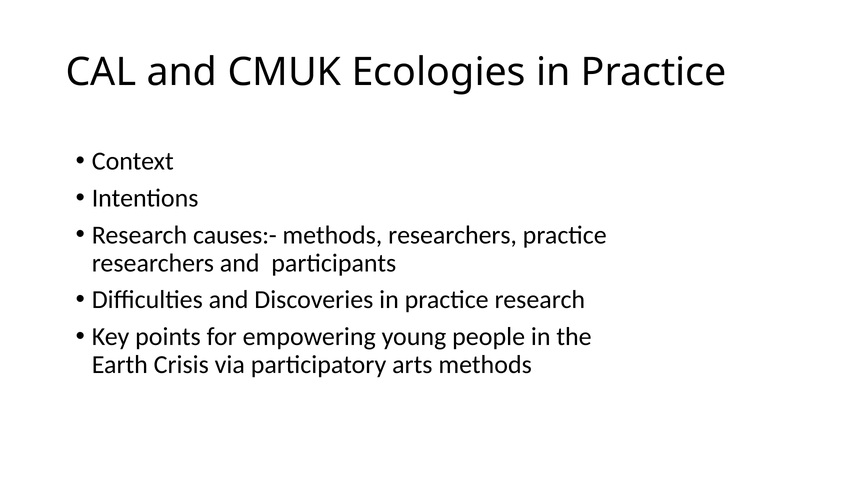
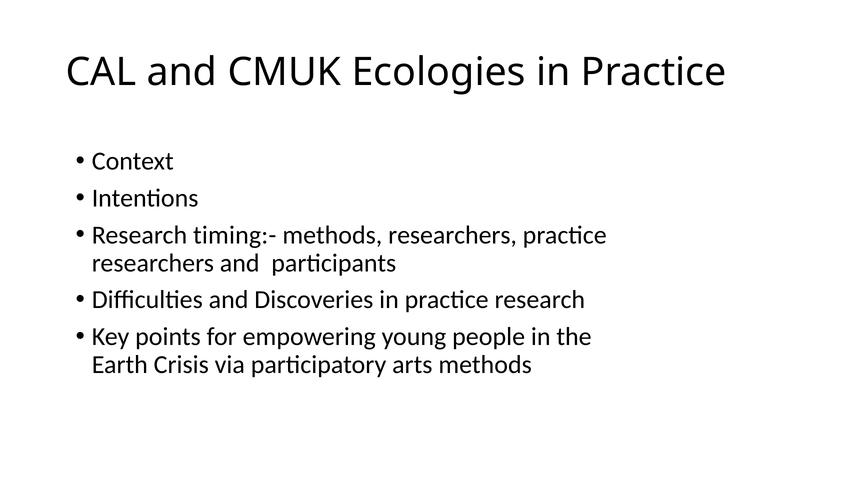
causes:-: causes:- -> timing:- (235, 235)
